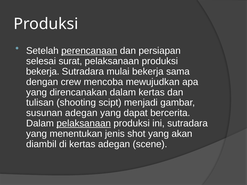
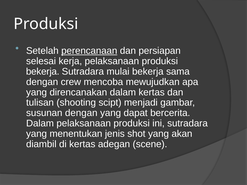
surat: surat -> kerja (70, 61)
susunan adegan: adegan -> dengan (81, 113)
pelaksanaan underline: present -> none (84, 124)
